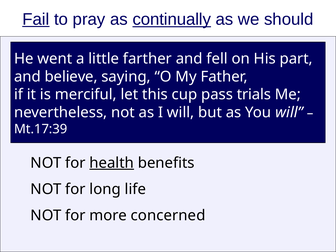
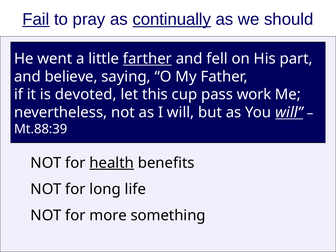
farther underline: none -> present (147, 59)
merciful: merciful -> devoted (86, 95)
trials: trials -> work (254, 95)
will underline: none -> present (289, 112)
Mt.17:39: Mt.17:39 -> Mt.88:39 (41, 129)
concerned: concerned -> something (168, 216)
